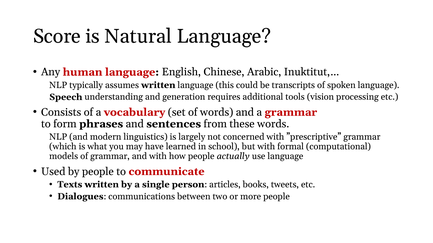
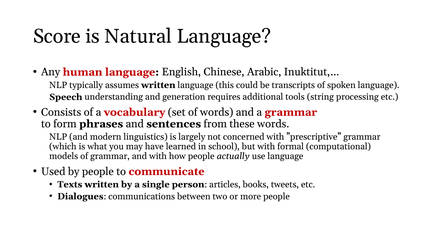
vision: vision -> string (320, 97)
